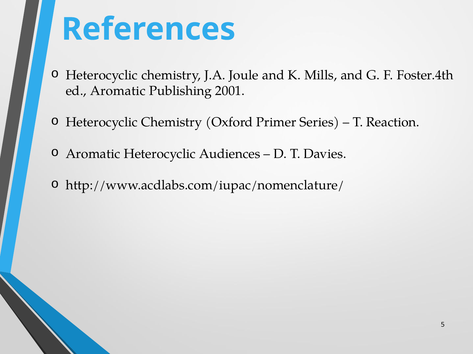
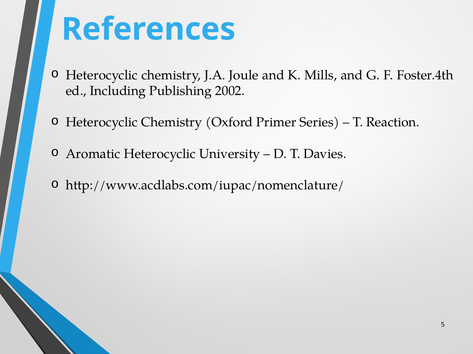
ed Aromatic: Aromatic -> Including (118, 91)
2001: 2001 -> 2002 (230, 91)
Audiences: Audiences -> University (230, 154)
